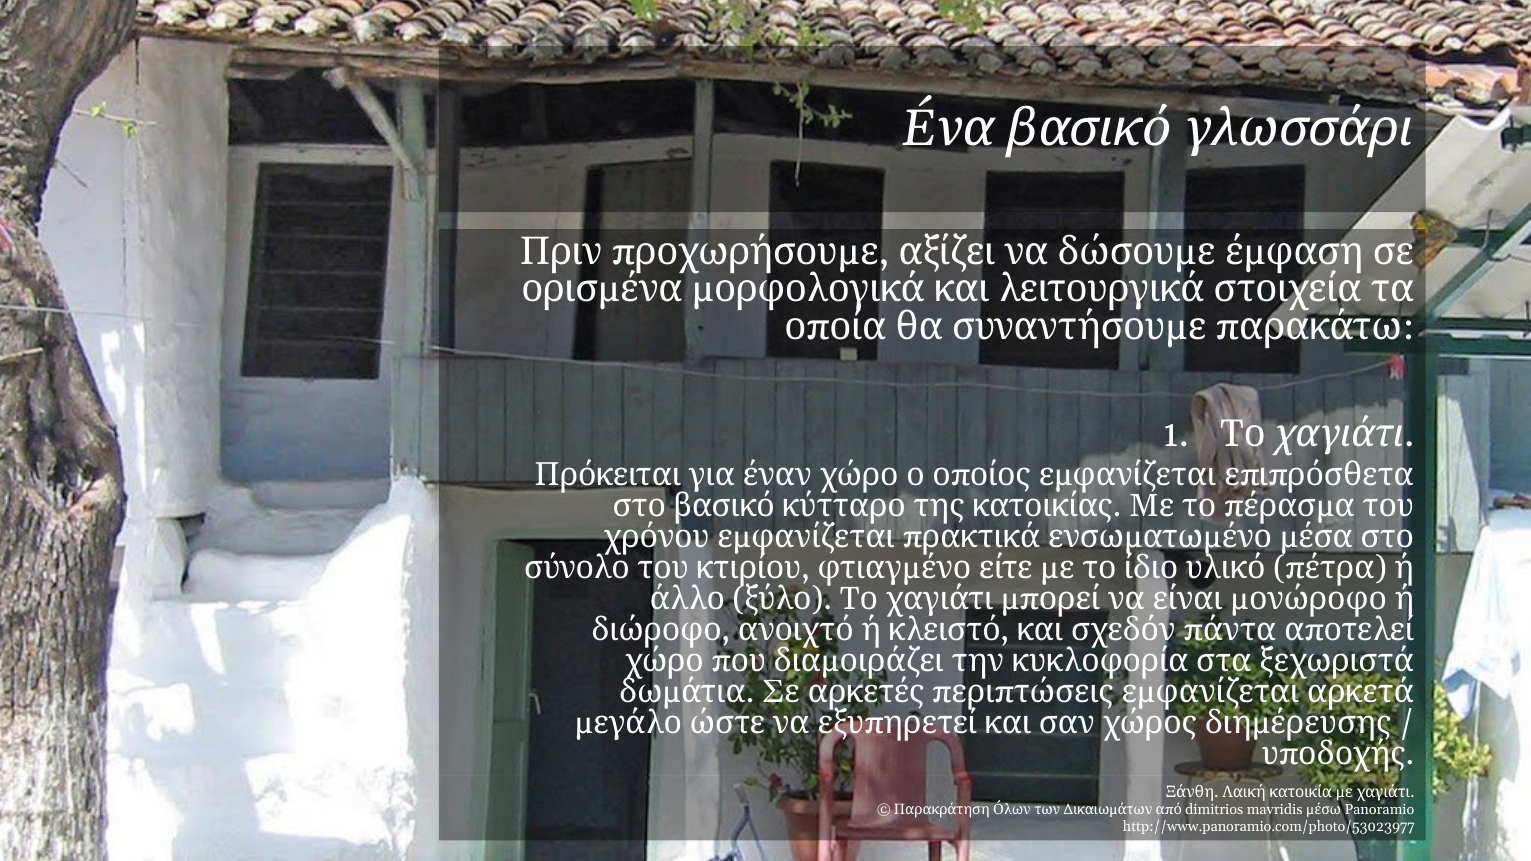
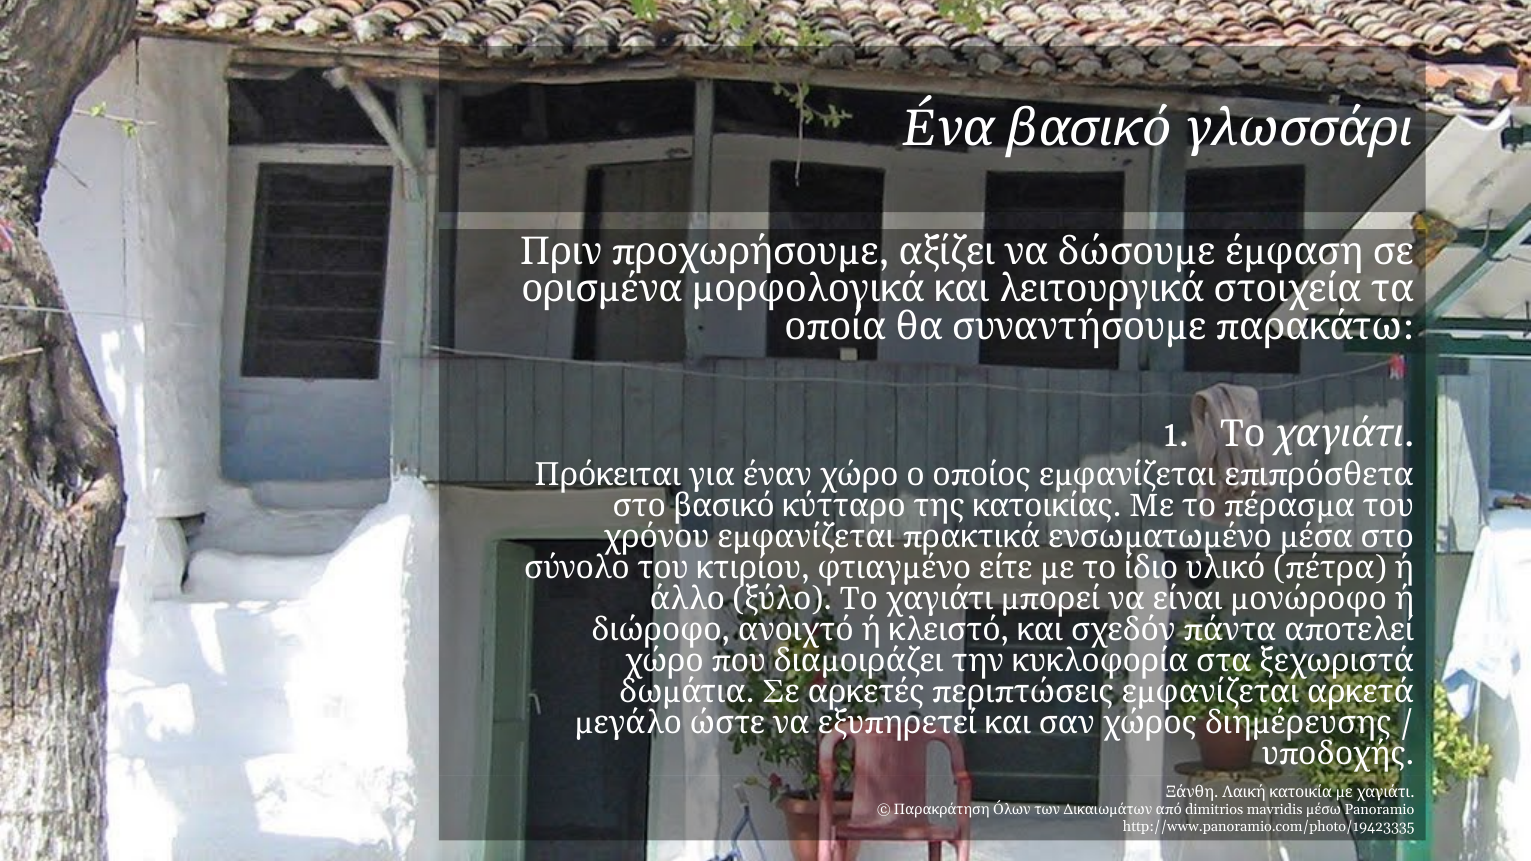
http://www.panoramio.com/photo/53023977: http://www.panoramio.com/photo/53023977 -> http://www.panoramio.com/photo/19423335 (1269, 827)
